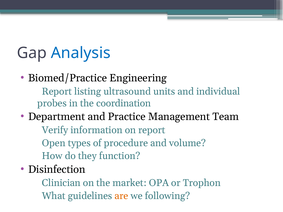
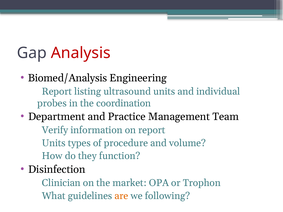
Analysis colour: blue -> red (81, 53)
Biomed/Practice: Biomed/Practice -> Biomed/Analysis (68, 78)
Open: Open -> Units (54, 143)
